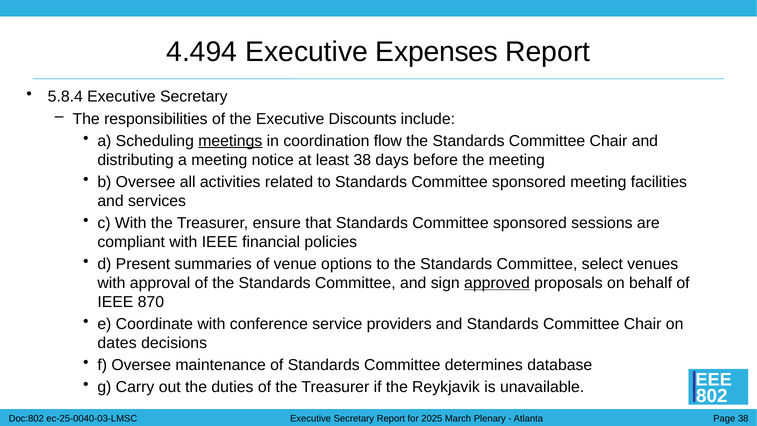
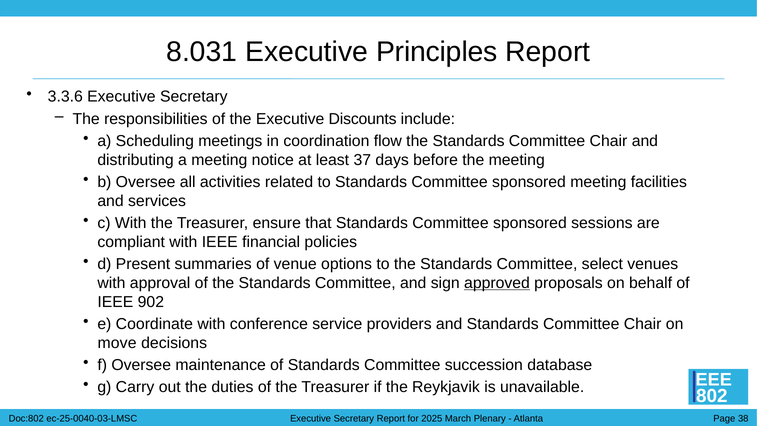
4.494: 4.494 -> 8.031 (202, 52)
Expenses: Expenses -> Principles (437, 52)
5.8.4: 5.8.4 -> 3.3.6 (65, 97)
meetings underline: present -> none (230, 141)
least 38: 38 -> 37 (362, 160)
870: 870 -> 902 (151, 302)
dates: dates -> move (117, 343)
determines: determines -> succession (484, 365)
